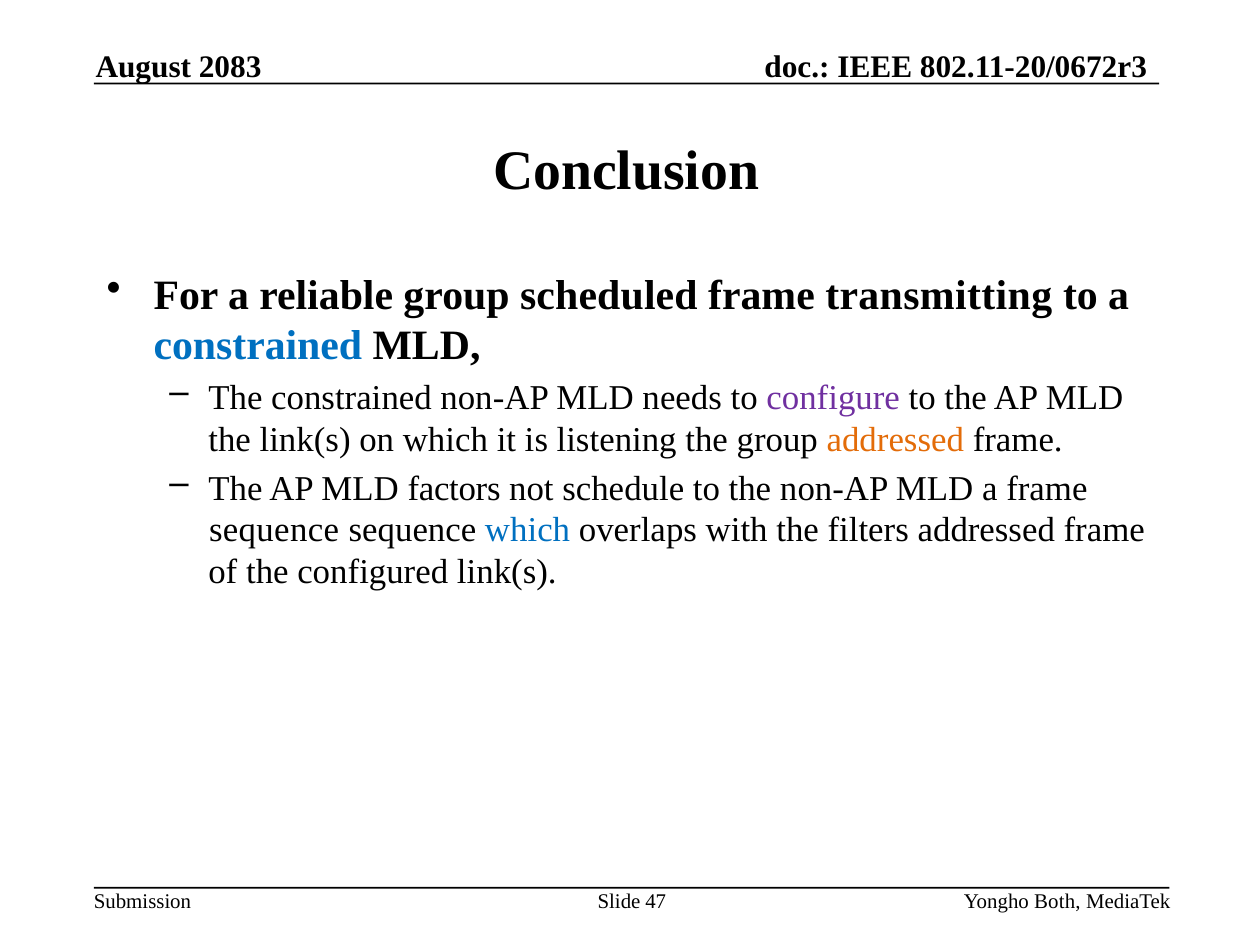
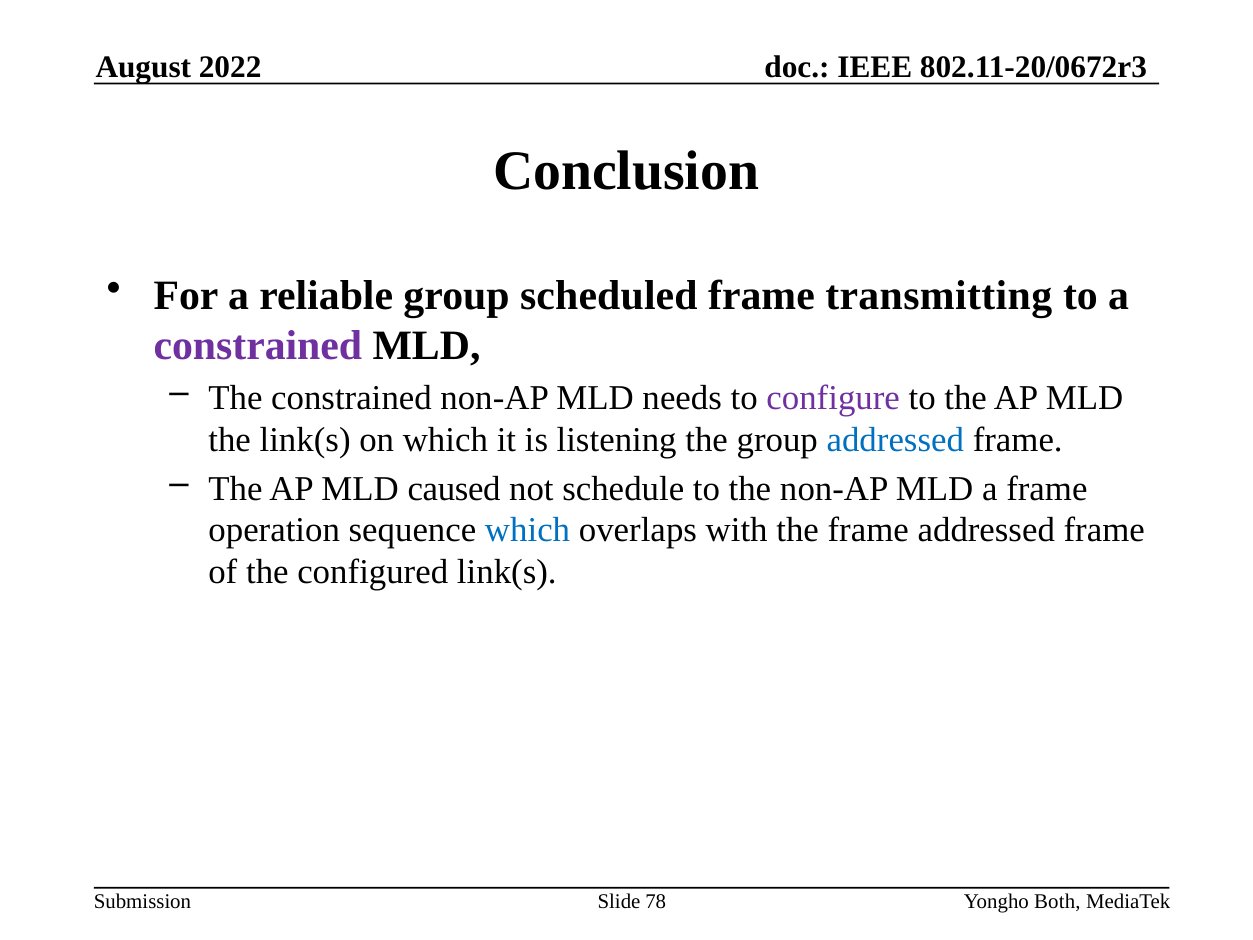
2083: 2083 -> 2022 (230, 67)
constrained colour: blue -> purple (258, 345)
addressed colour: orange -> blue (895, 440)
factors: factors -> caused (454, 488)
sequence: sequence -> operation (274, 530)
the filters: filters -> frame (868, 530)
47: 47 -> 78 (656, 901)
